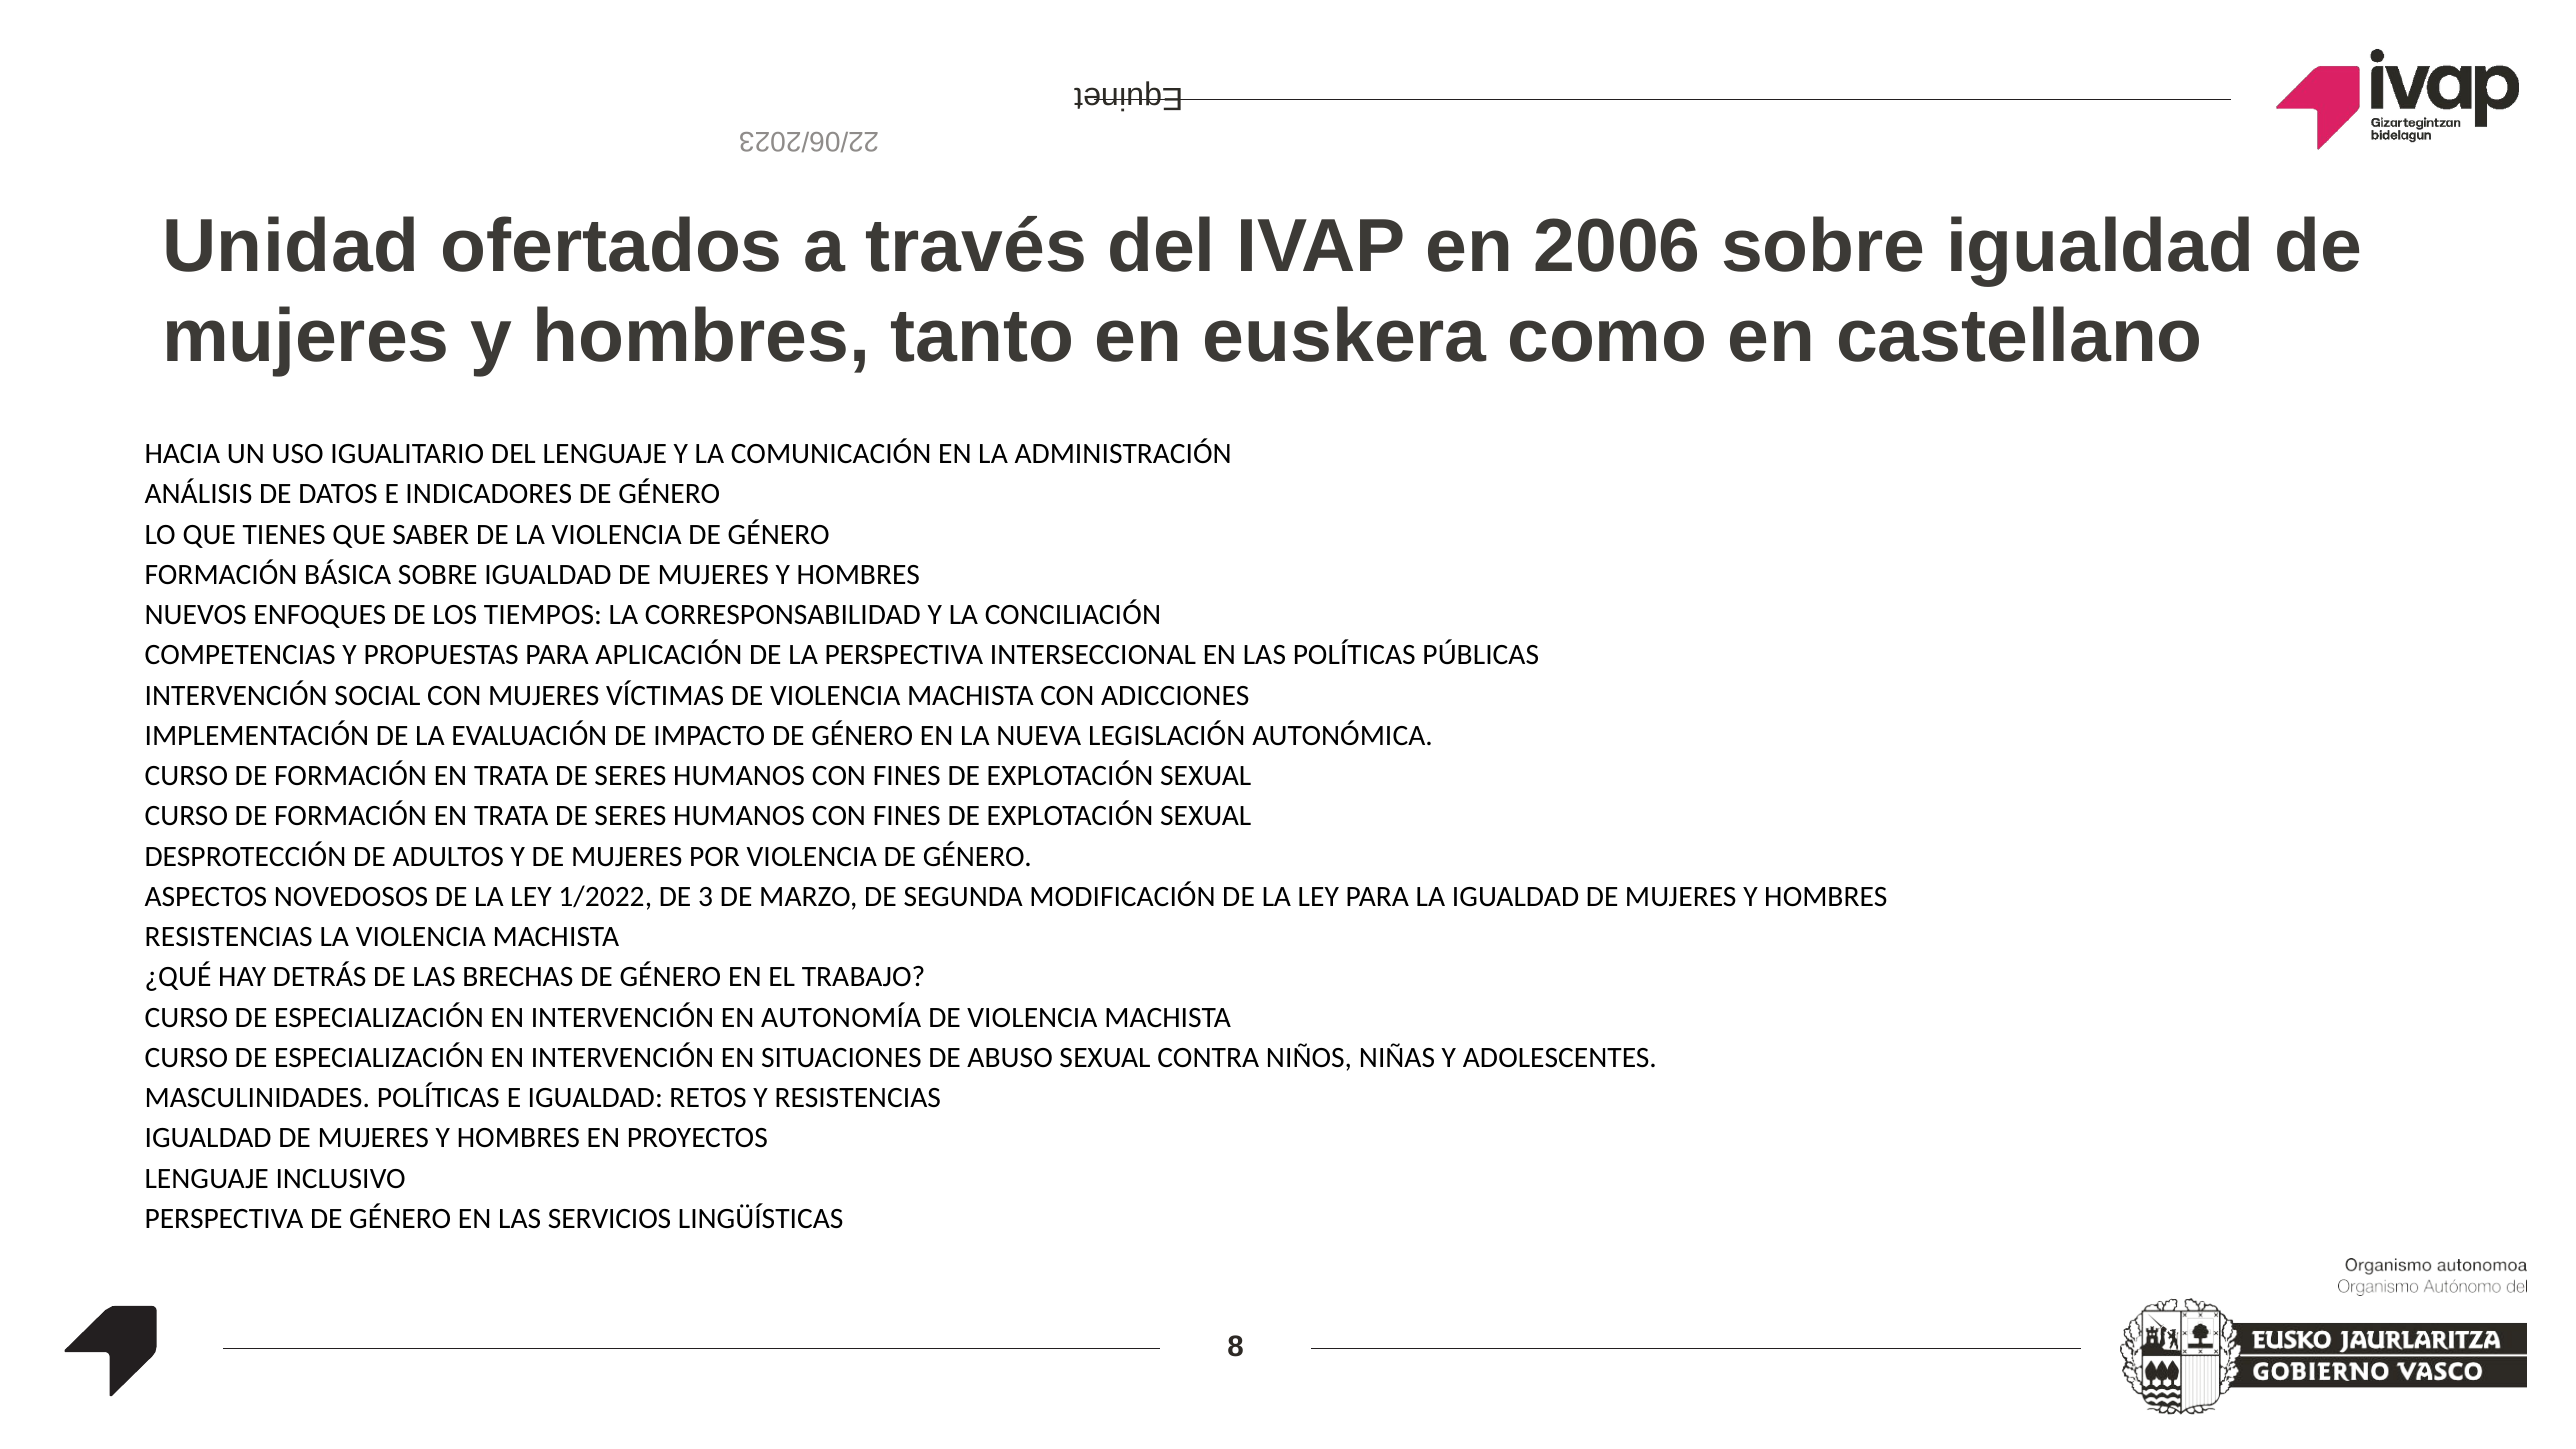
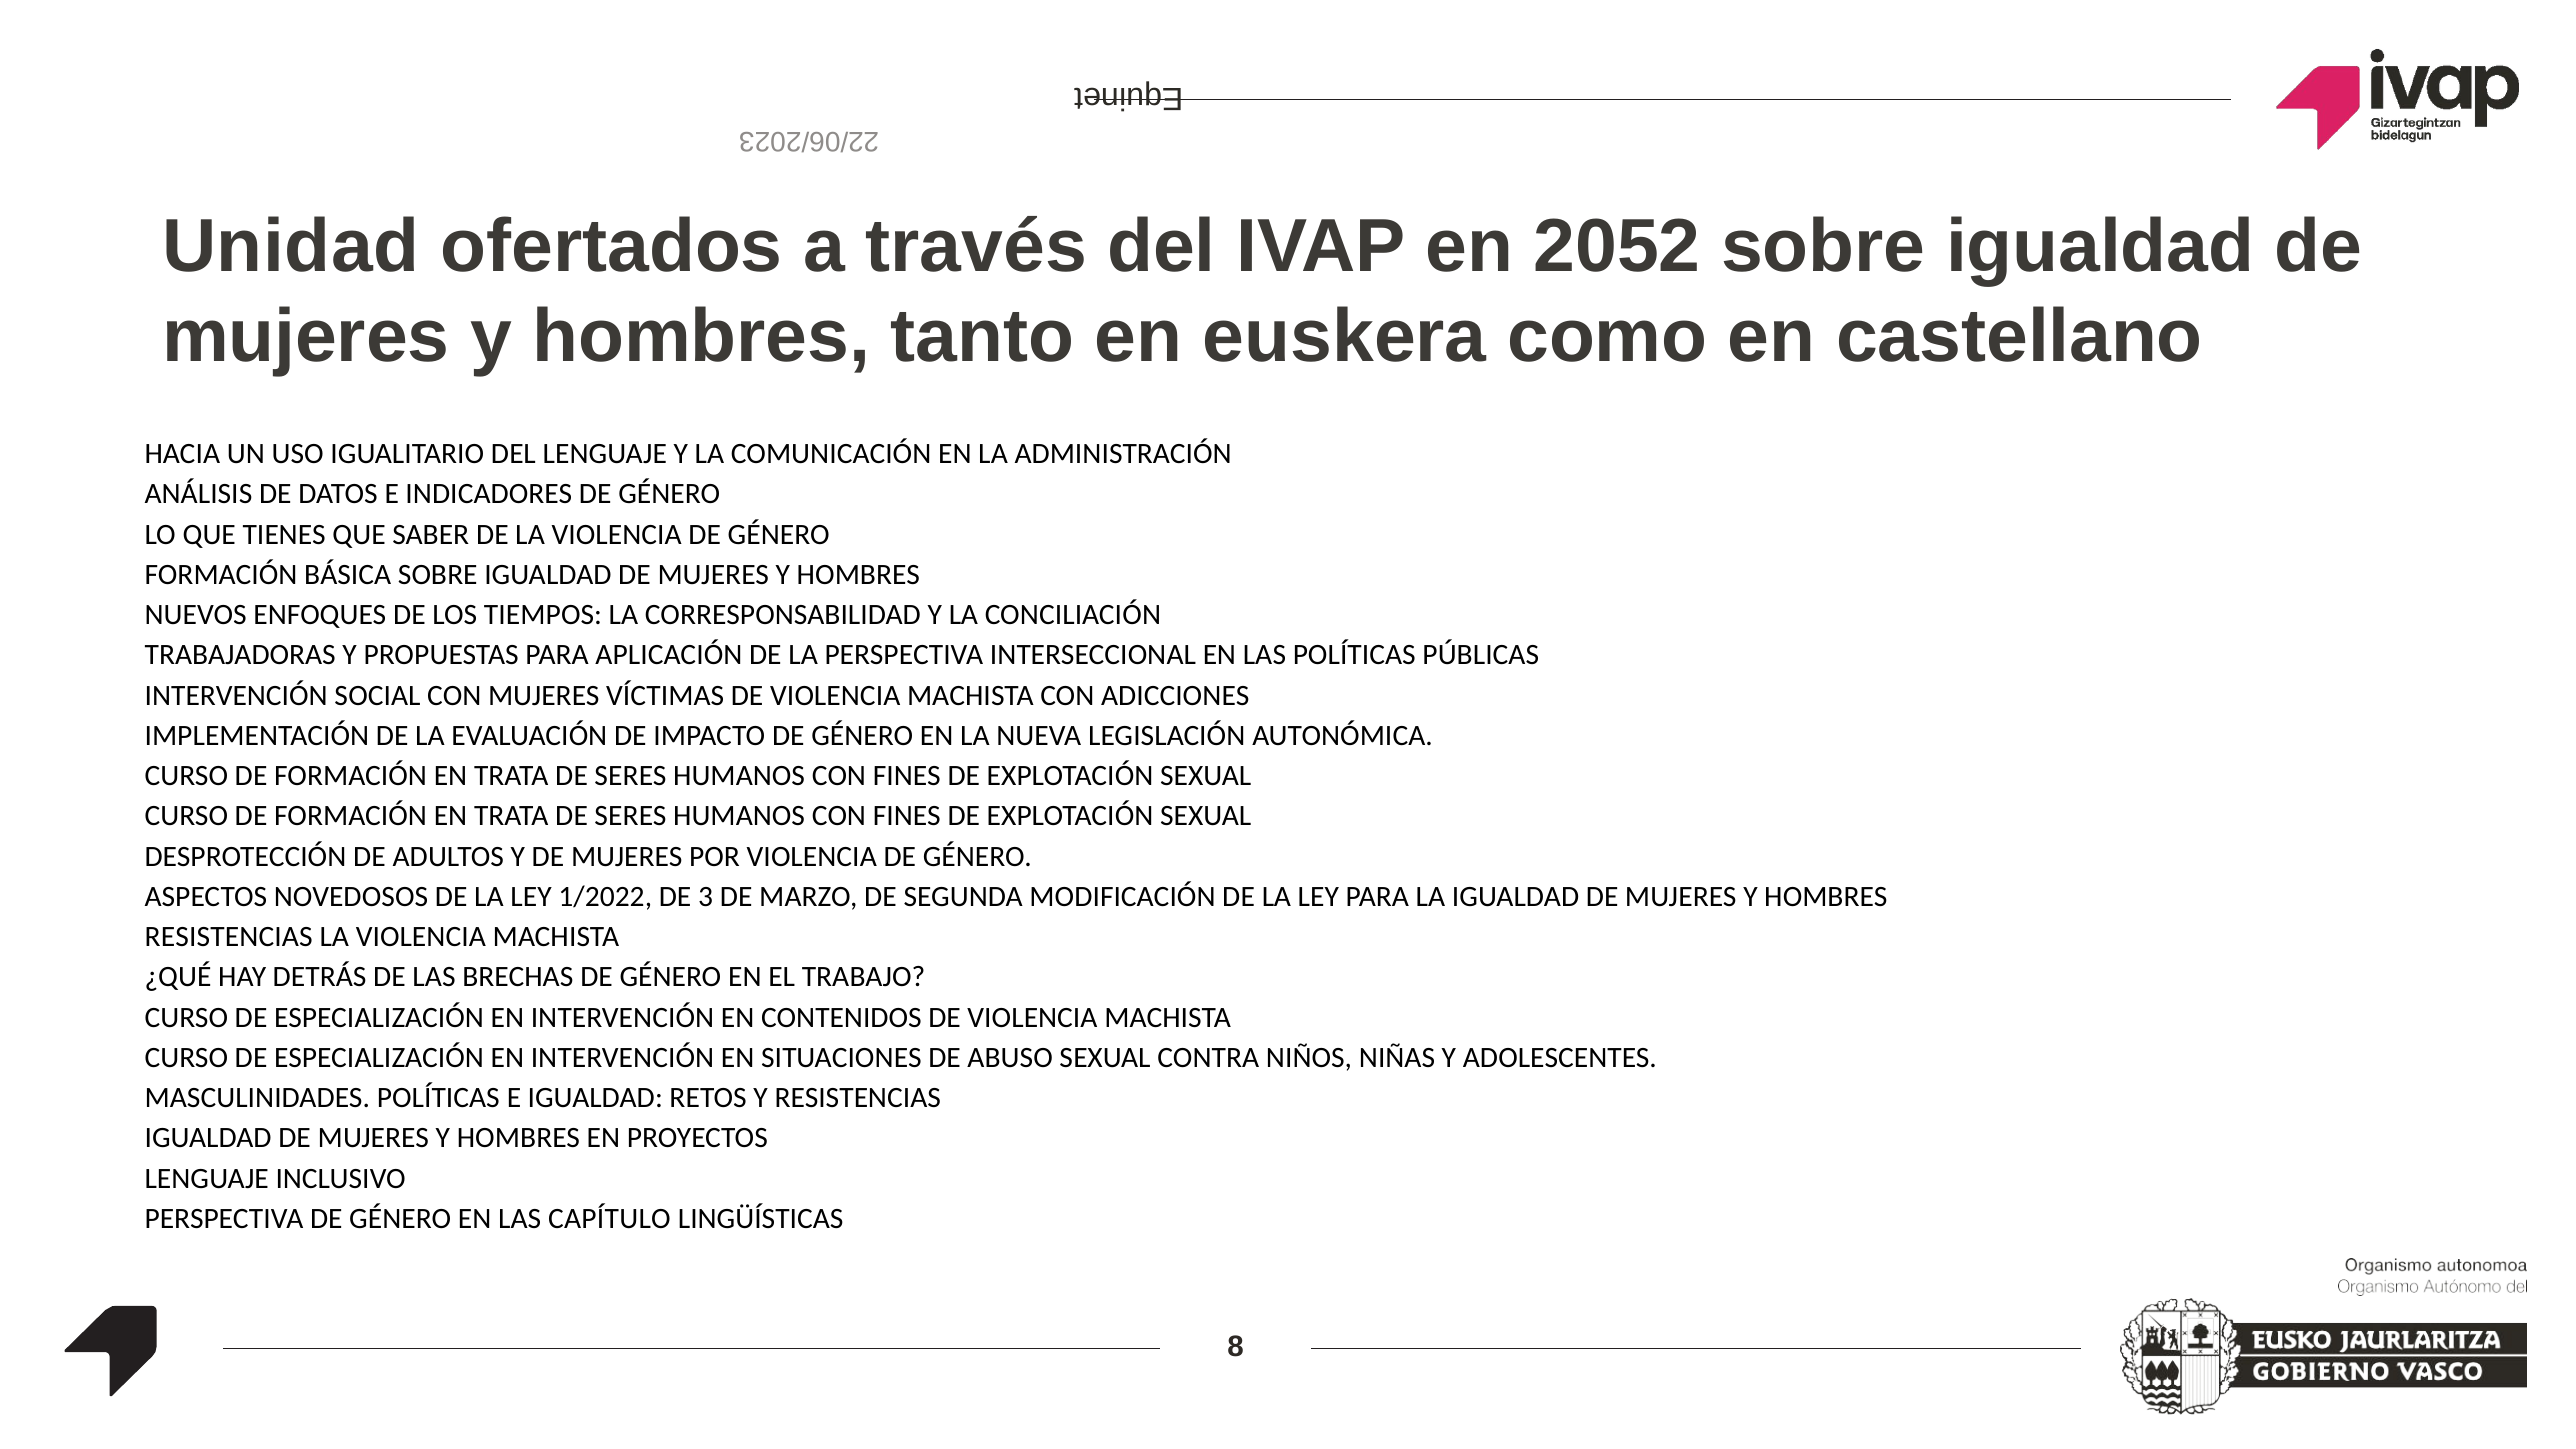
2006: 2006 -> 2052 (1617, 247)
COMPETENCIAS: COMPETENCIAS -> TRABAJADORAS (240, 655)
AUTONOMÍA: AUTONOMÍA -> CONTENIDOS (841, 1017)
SERVICIOS: SERVICIOS -> CAPÍTULO (609, 1219)
